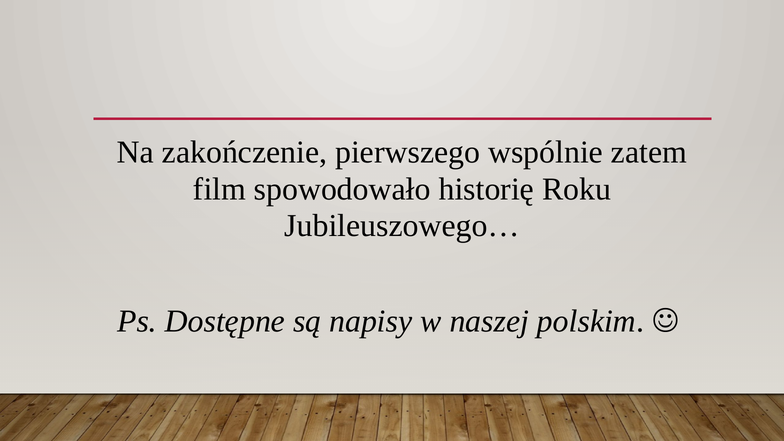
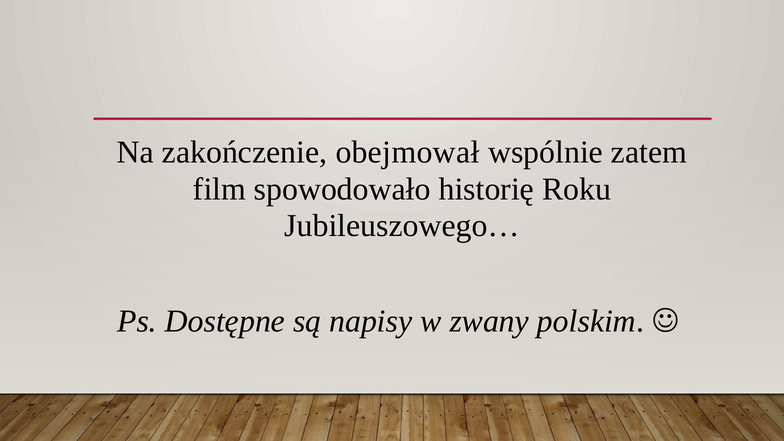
pierwszego: pierwszego -> obejmował (407, 152)
naszej: naszej -> zwany (489, 321)
